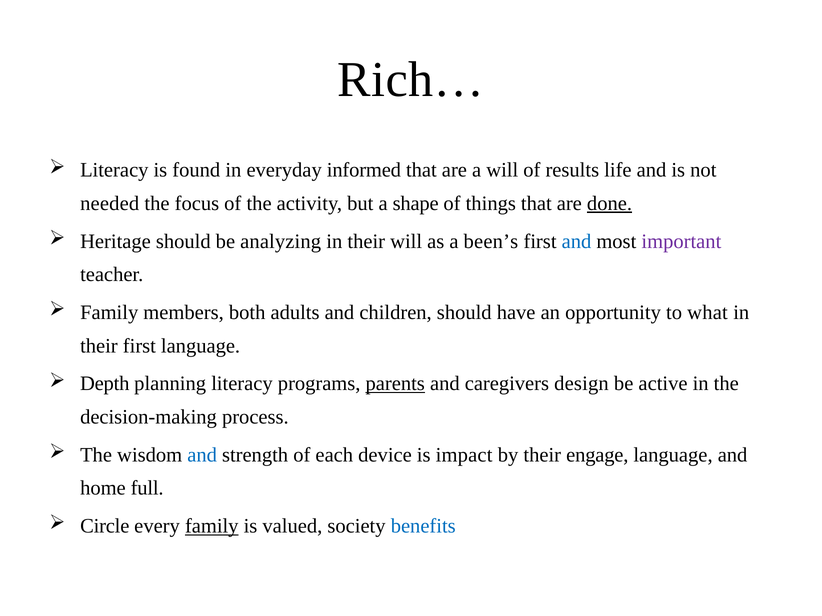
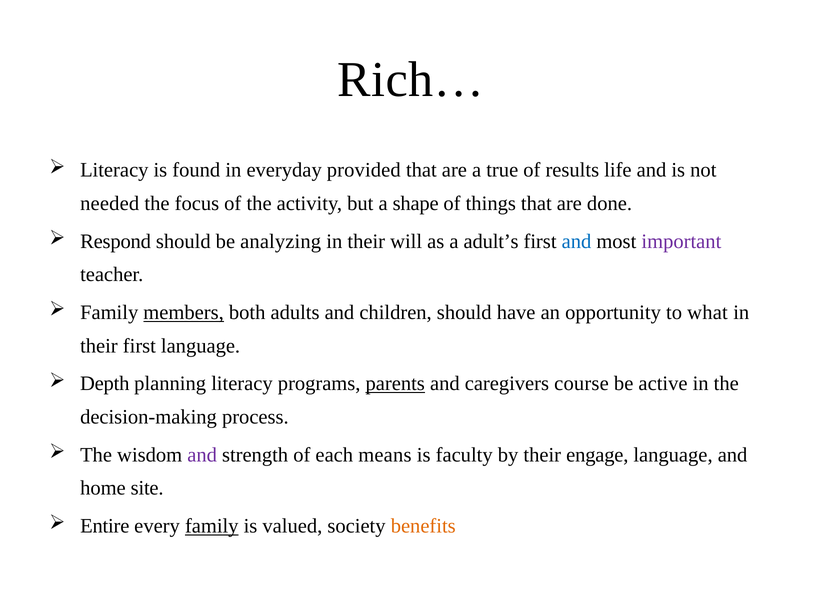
informed: informed -> provided (364, 170)
a will: will -> true (502, 170)
done underline: present -> none (610, 204)
Heritage: Heritage -> Respond (116, 242)
been’s: been’s -> adult’s (491, 242)
members underline: none -> present (184, 313)
design: design -> course (581, 384)
and colour: blue -> purple (202, 455)
device: device -> means (385, 455)
impact: impact -> faculty (464, 455)
full: full -> site (147, 489)
Circle: Circle -> Entire (105, 526)
benefits colour: blue -> orange (423, 526)
